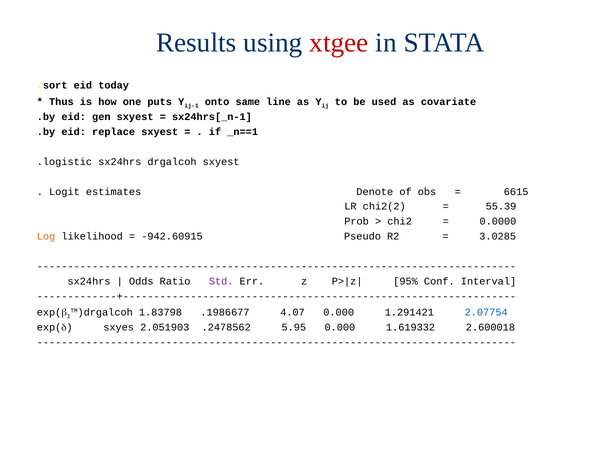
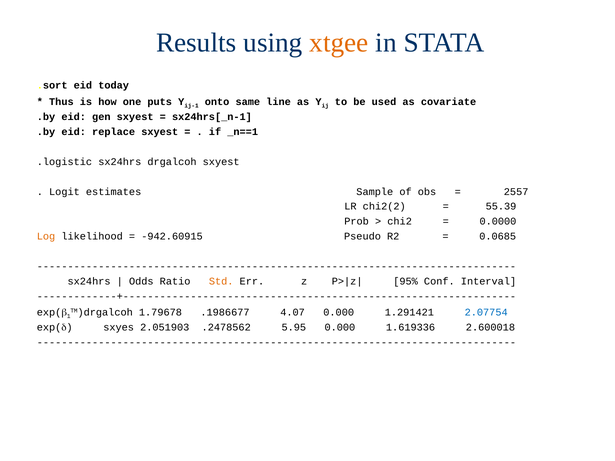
xtgee colour: red -> orange (339, 43)
Denote: Denote -> Sample (375, 192)
6615: 6615 -> 2557 (516, 192)
3.0285: 3.0285 -> 0.0685 (498, 237)
Std colour: purple -> orange (221, 282)
1.83798: 1.83798 -> 1.79678 (160, 313)
1.619332: 1.619332 -> 1.619336 (411, 328)
